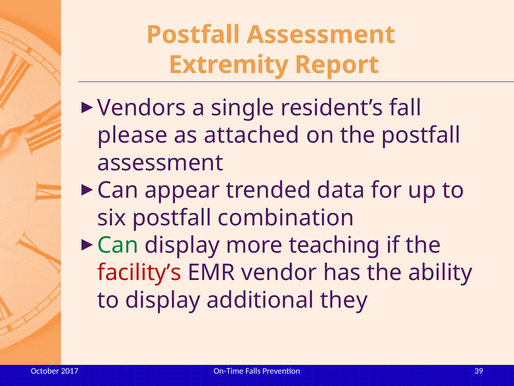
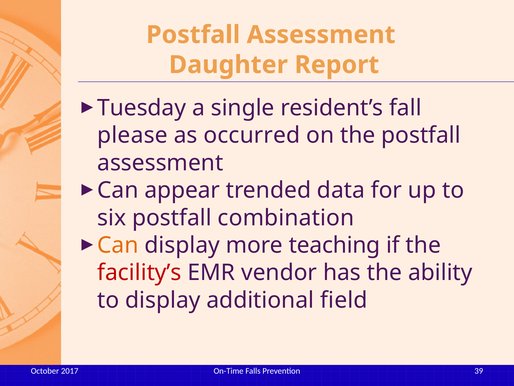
Extremity: Extremity -> Daughter (228, 65)
Vendors: Vendors -> Tuesday (142, 108)
attached: attached -> occurred (252, 135)
Can colour: green -> orange (118, 245)
they: they -> field (344, 300)
